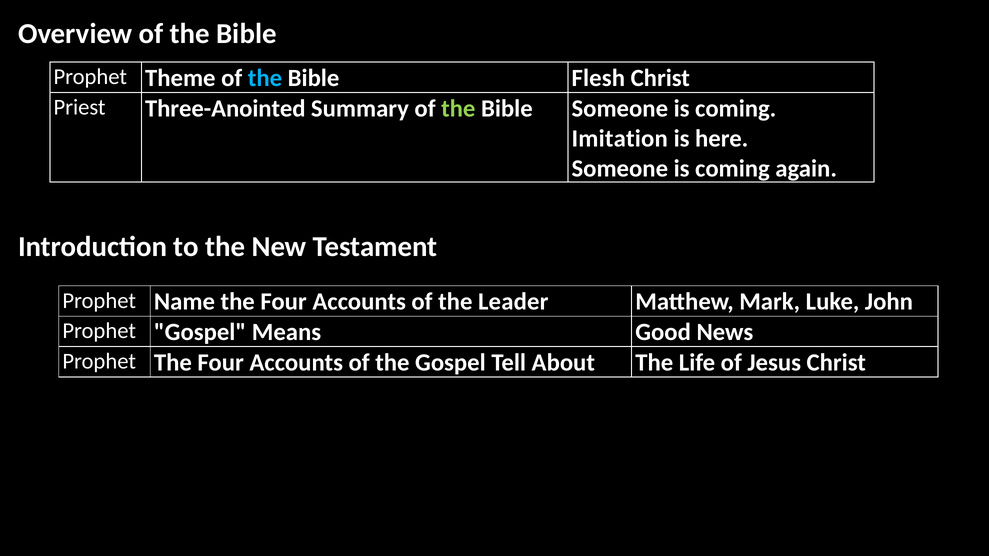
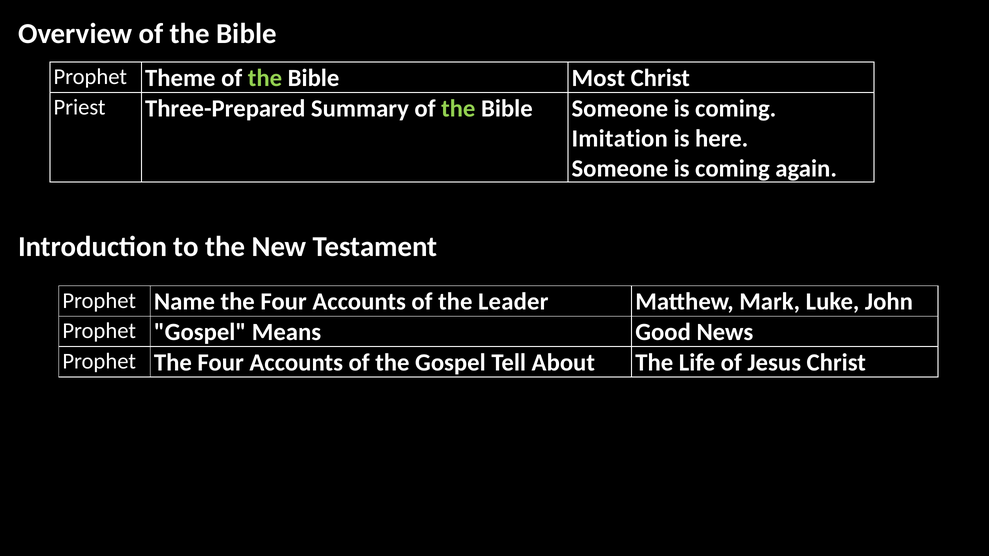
the colour: light blue -> light green (265, 78)
Flesh: Flesh -> Most (598, 78)
Three-Anointed: Three-Anointed -> Three-Prepared (225, 108)
